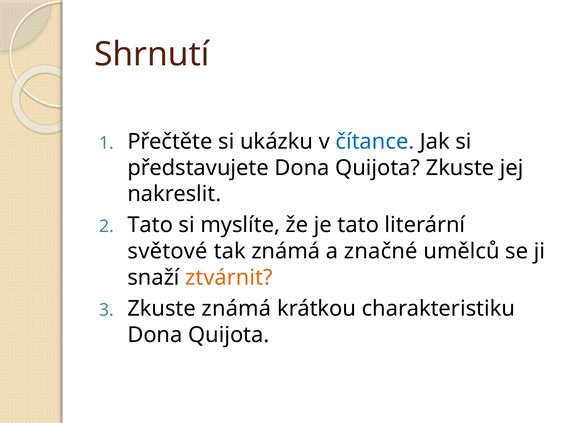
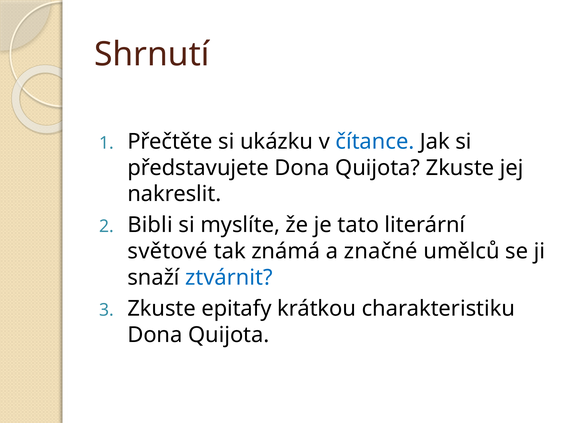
Tato: Tato -> Bibli (150, 225)
ztvárnit colour: orange -> blue (229, 278)
Zkuste známá: známá -> epitafy (237, 309)
